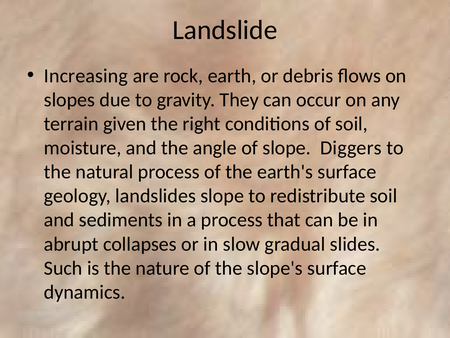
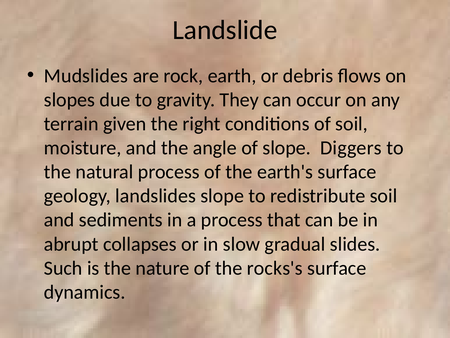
Increasing: Increasing -> Mudslides (86, 76)
slope's: slope's -> rocks's (275, 268)
